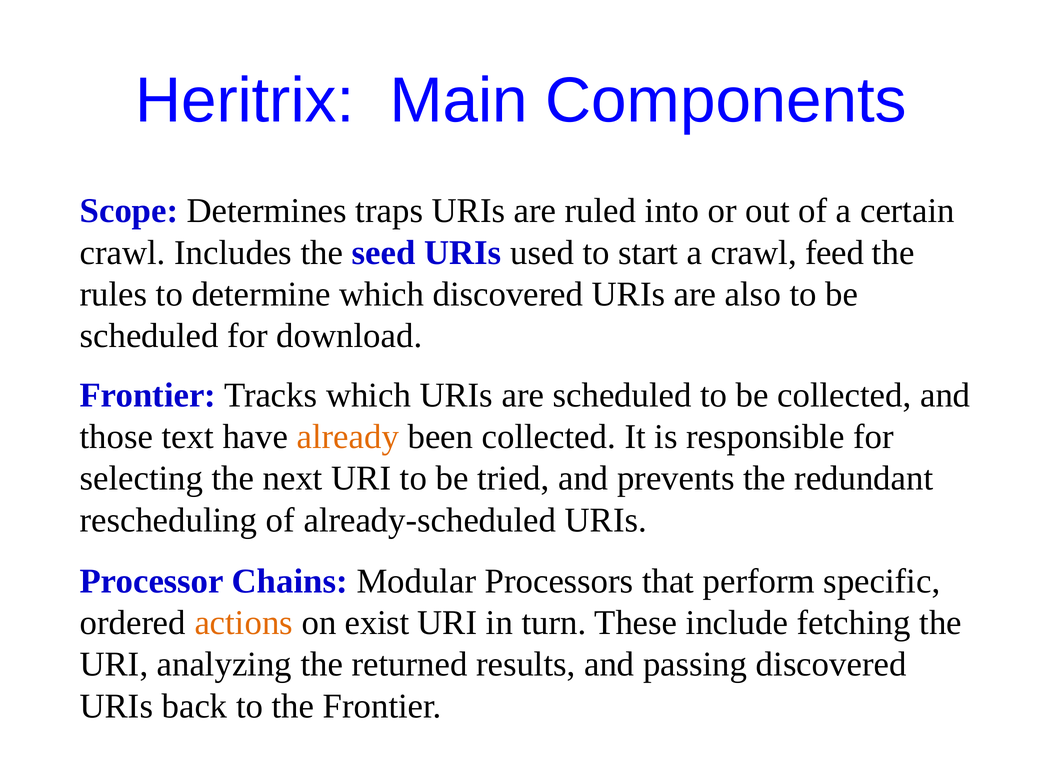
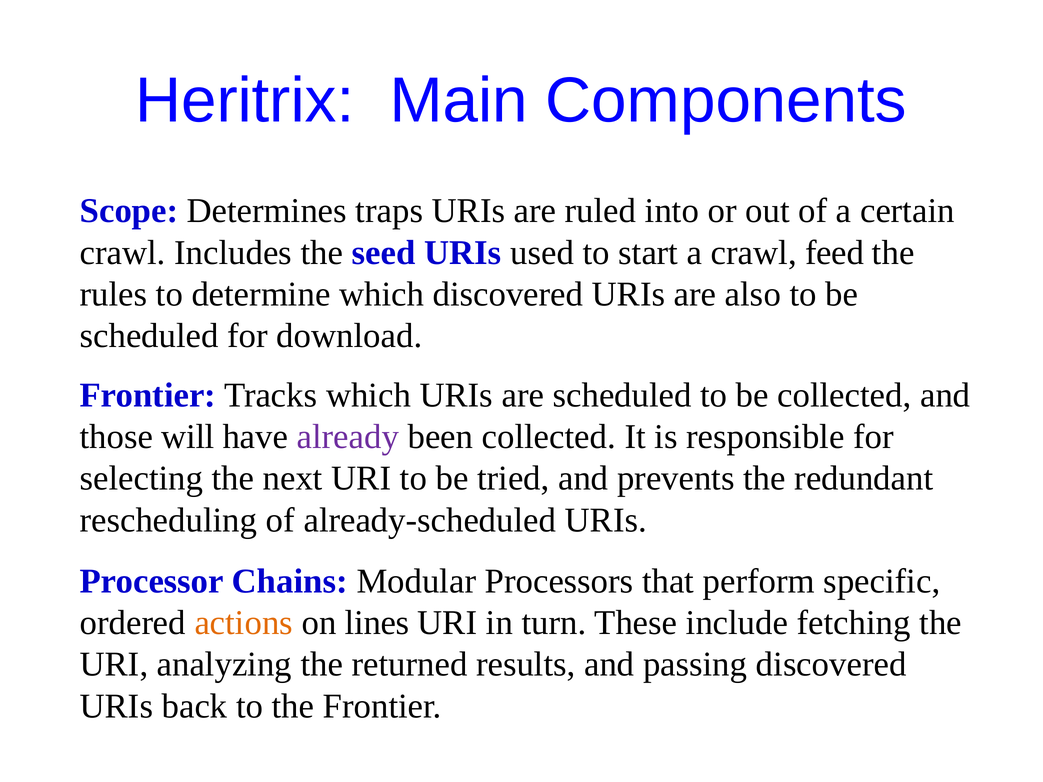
text: text -> will (188, 437)
already colour: orange -> purple (348, 437)
exist: exist -> lines (377, 623)
